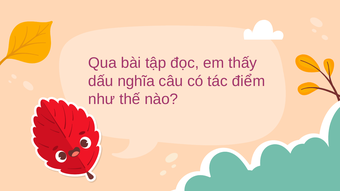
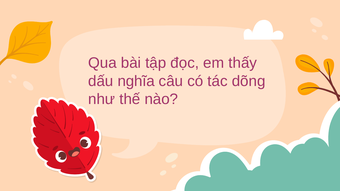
điểm: điểm -> dõng (249, 81)
